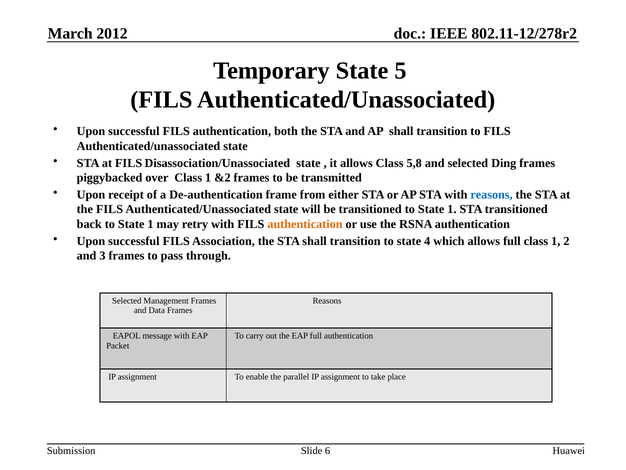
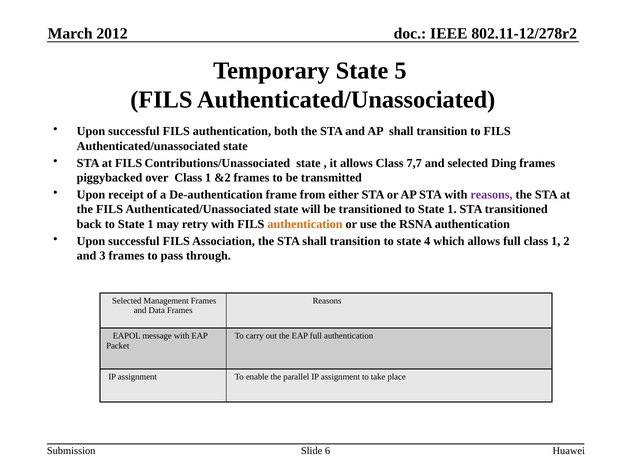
Disassociation/Unassociated: Disassociation/Unassociated -> Contributions/Unassociated (217, 163)
5,8: 5,8 -> 7,7 (414, 163)
reasons colour: blue -> purple (492, 195)
